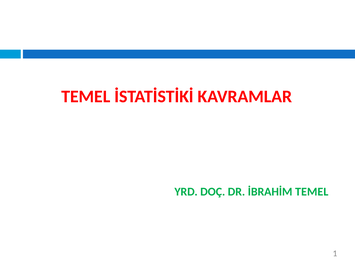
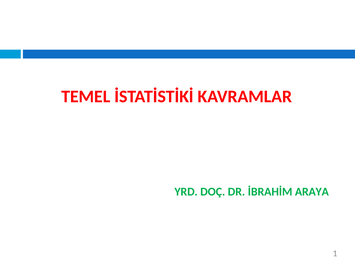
İBRAHİM TEMEL: TEMEL -> ARAYA (312, 192)
